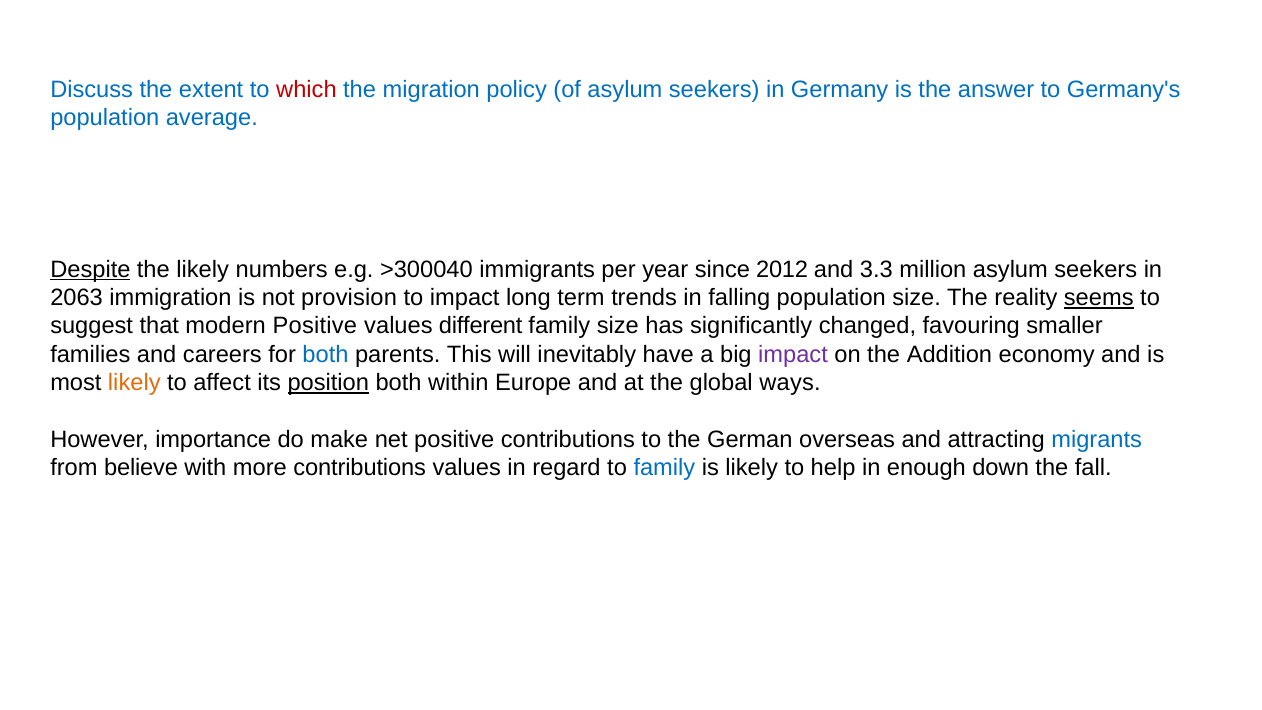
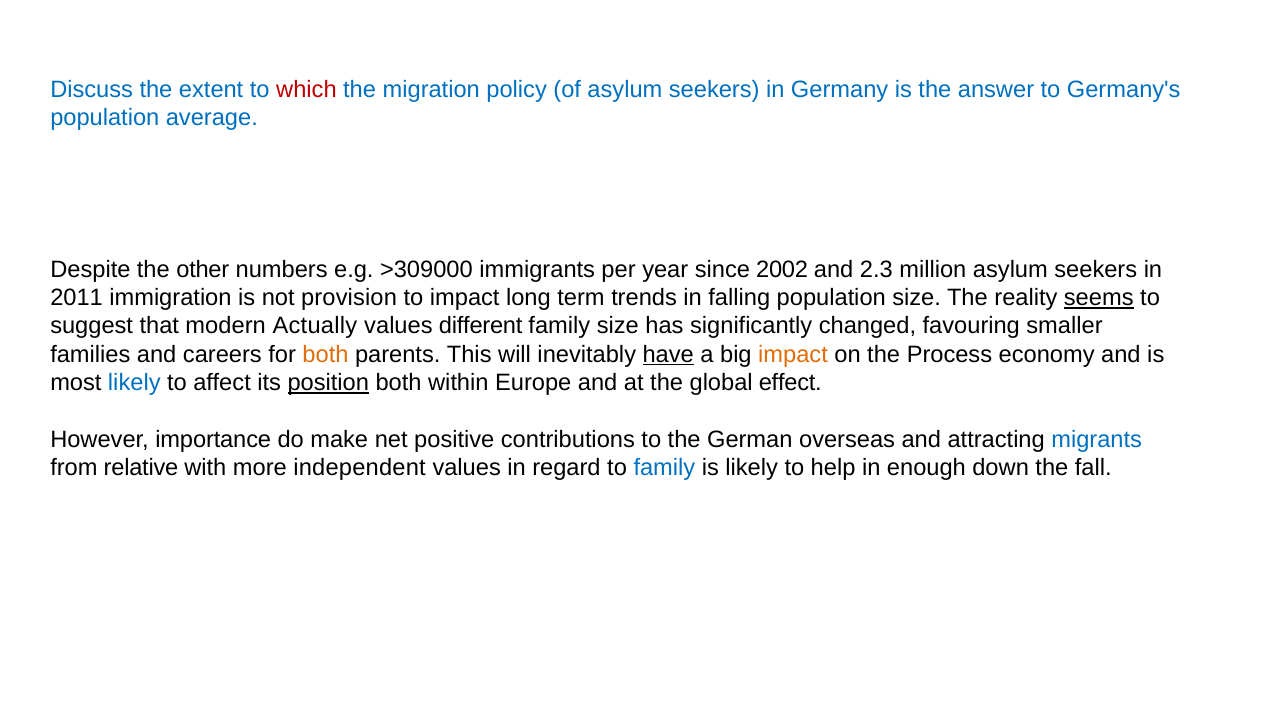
Despite underline: present -> none (90, 269)
the likely: likely -> other (203, 269)
>300040: >300040 -> >309000 (426, 269)
2012: 2012 -> 2002 (782, 269)
3.3: 3.3 -> 2.3 (876, 269)
2063: 2063 -> 2011 (77, 298)
modern Positive: Positive -> Actually (315, 326)
both colour: blue -> orange (325, 354)
have underline: none -> present (668, 354)
impact colour: purple -> orange (793, 354)
Addition: Addition -> Process (949, 354)
likely colour: orange -> blue (134, 383)
ways: ways -> effect (790, 383)
believe: believe -> relative (141, 468)
more contributions: contributions -> independent (360, 468)
